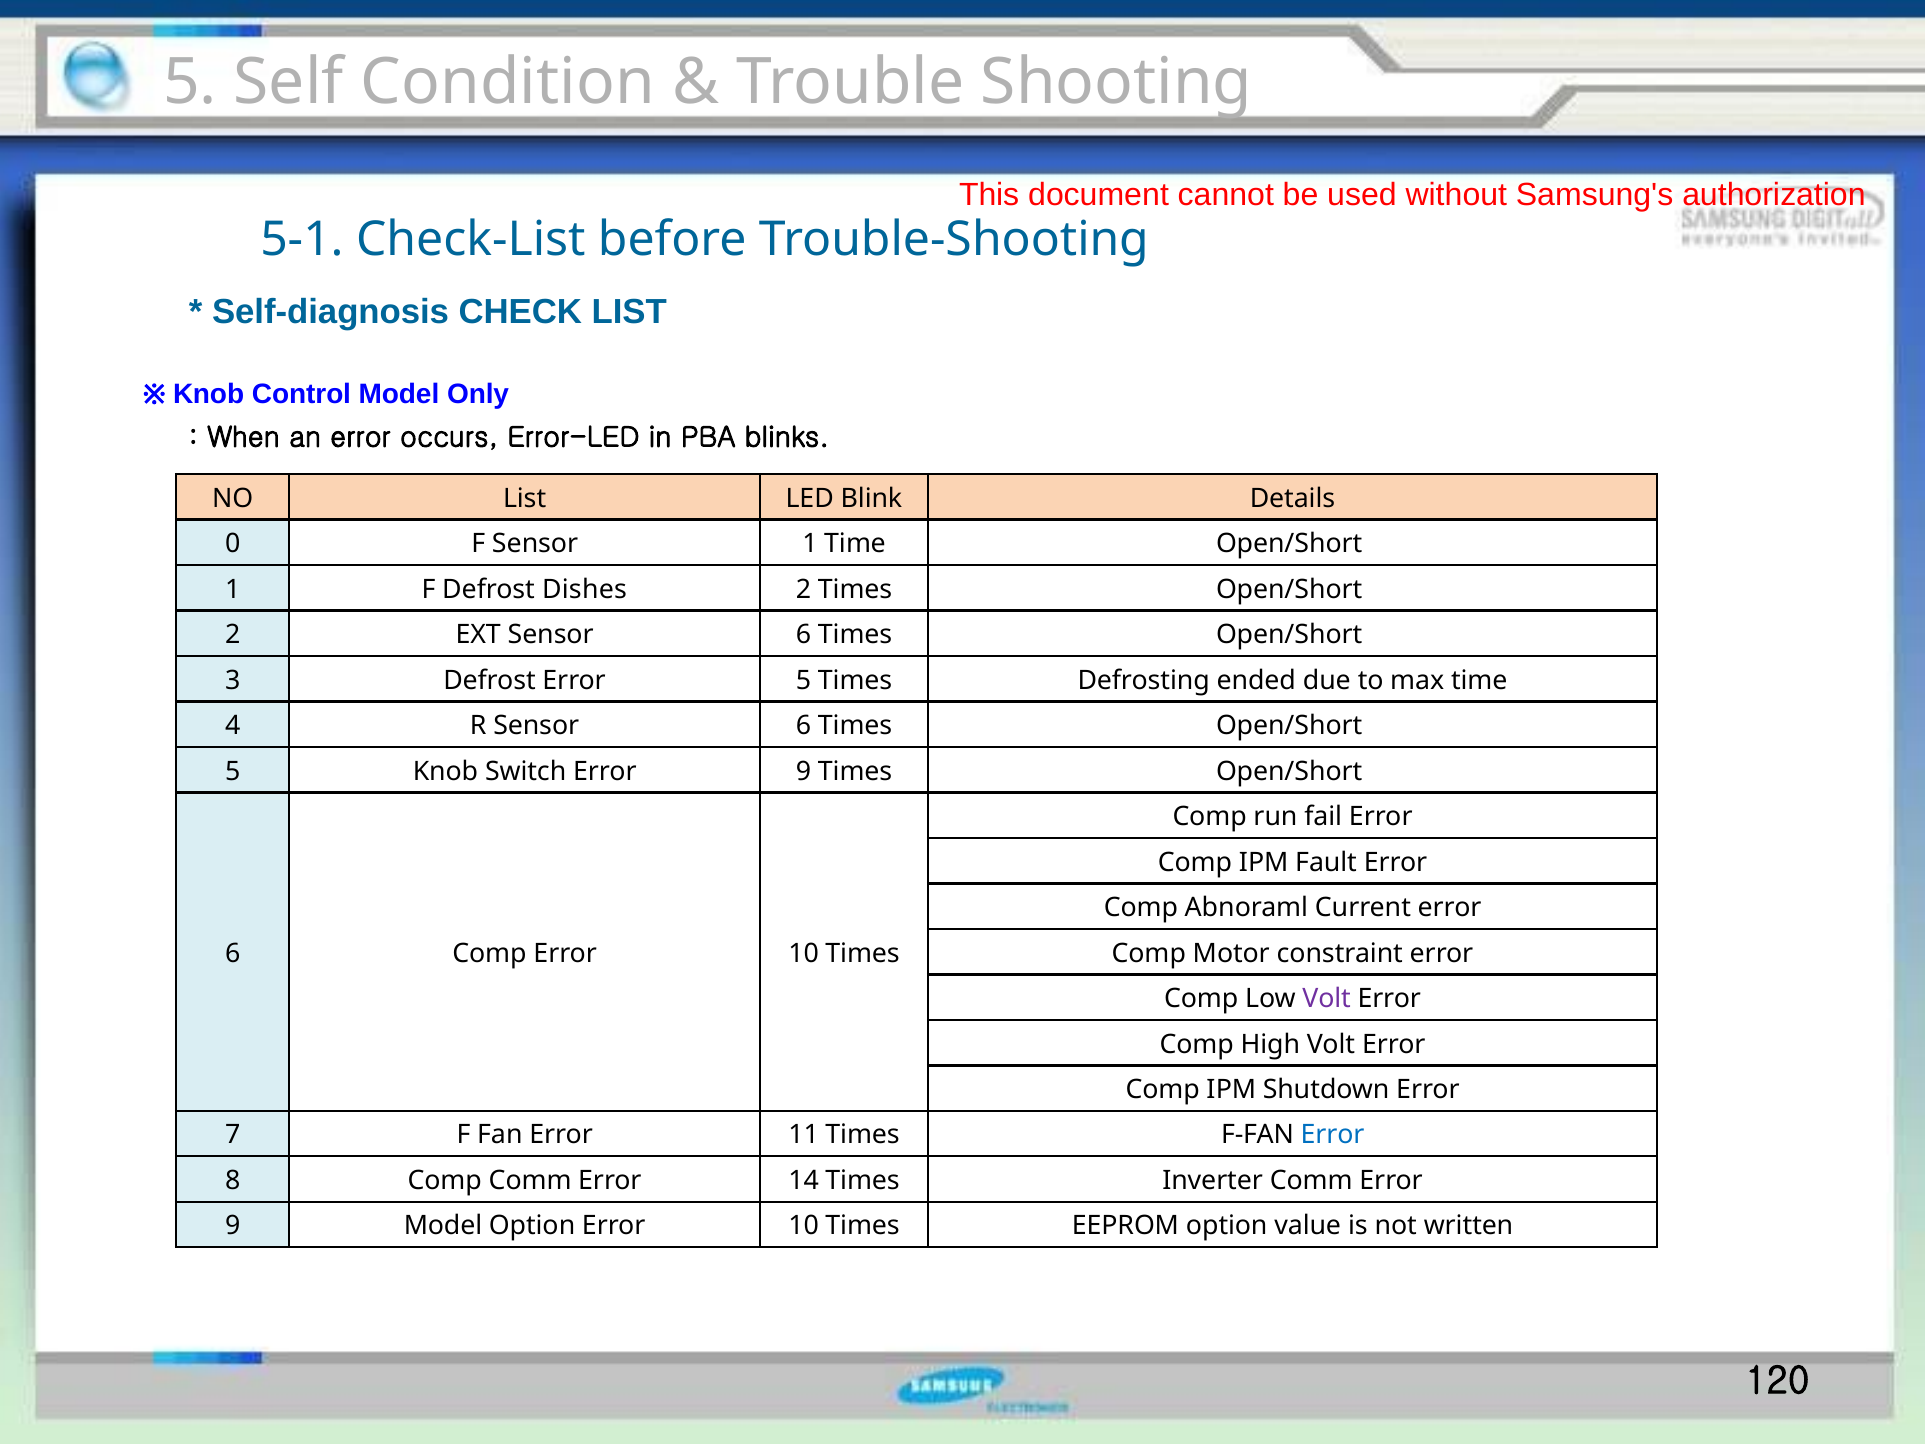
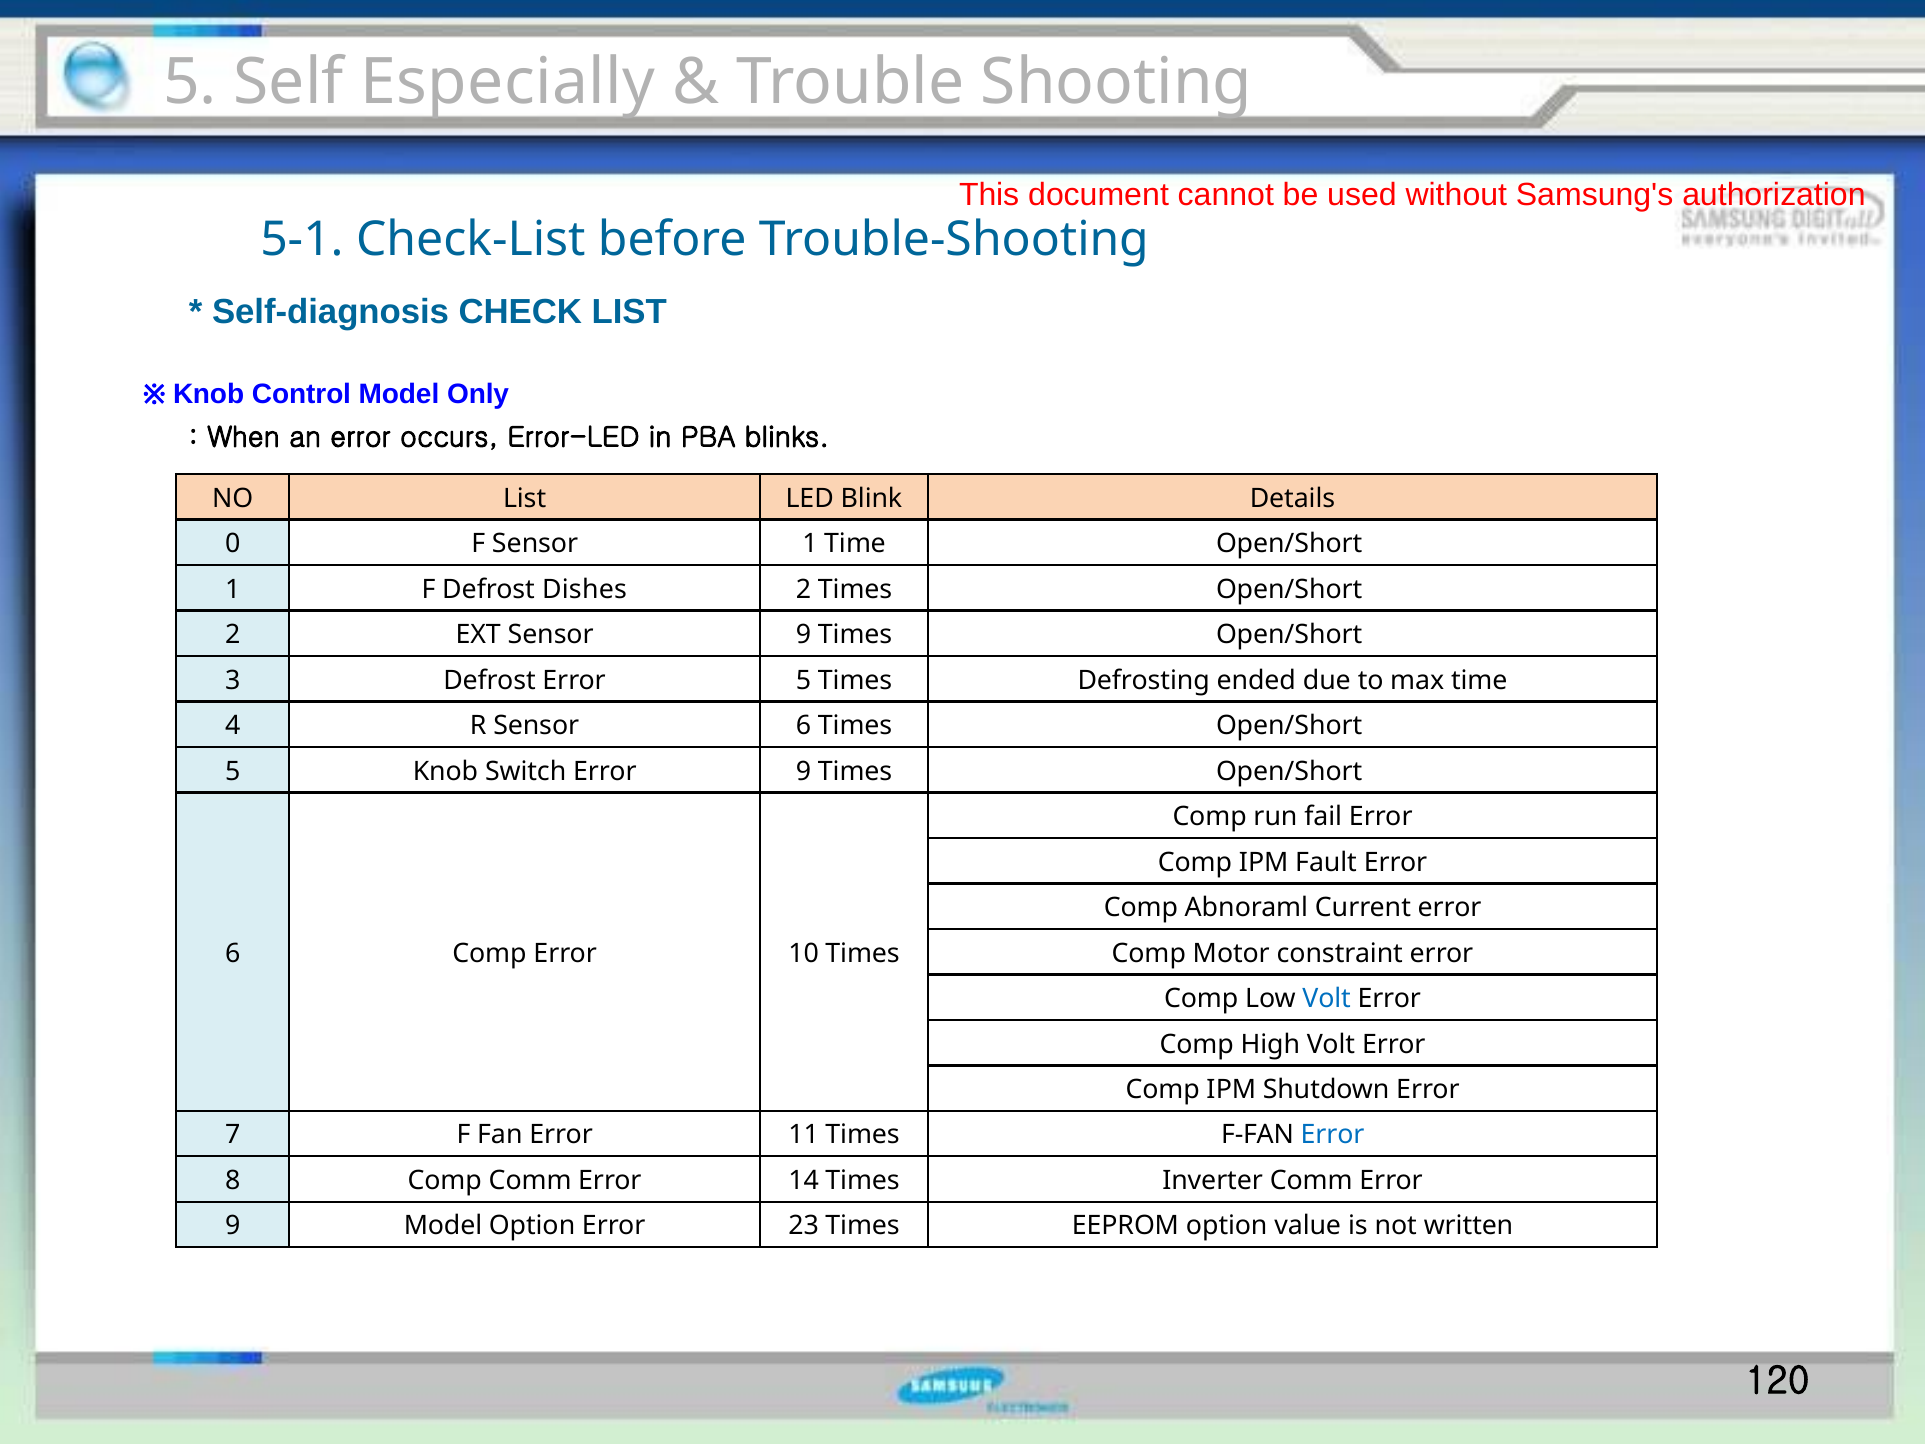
Condition: Condition -> Especially (508, 82)
EXT Sensor 6: 6 -> 9 (804, 635)
Volt colour: purple -> blue (1327, 999)
Option Error 10: 10 -> 23 (804, 1226)
